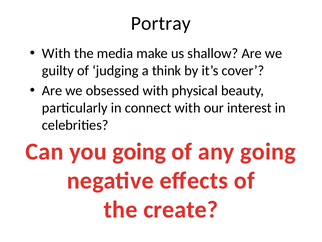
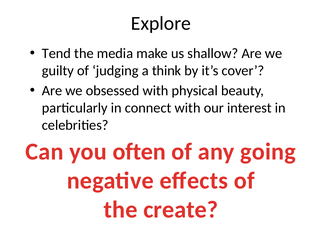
Portray: Portray -> Explore (161, 23)
With: With -> Tend (56, 53)
you going: going -> often (139, 151)
